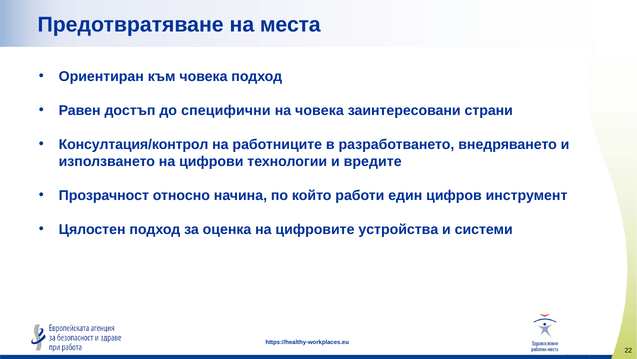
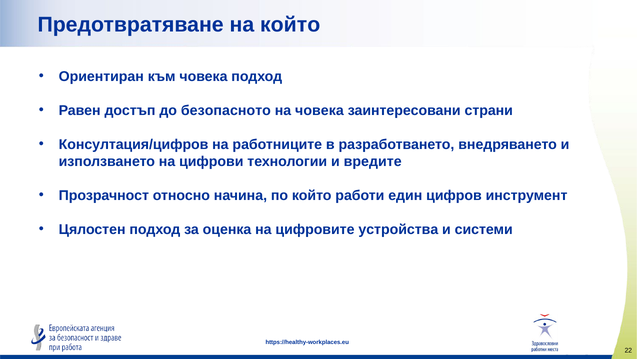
на места: места -> който (290, 25)
специфични: специфични -> безопасното (226, 110)
Консултация/контрол: Консултация/контрол -> Консултация/цифров (134, 144)
